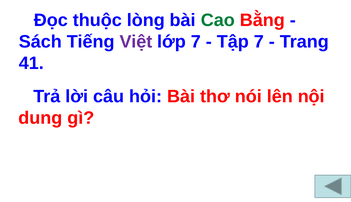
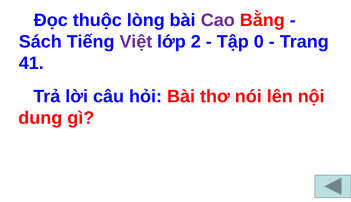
Cao colour: green -> purple (218, 20)
lớp 7: 7 -> 2 (196, 42)
Tập 7: 7 -> 0 (259, 42)
